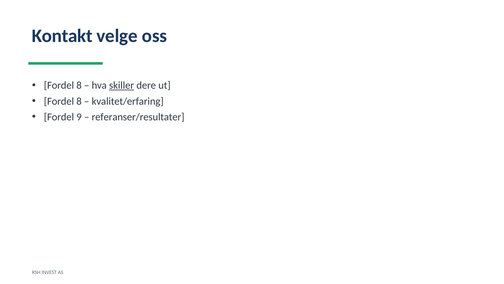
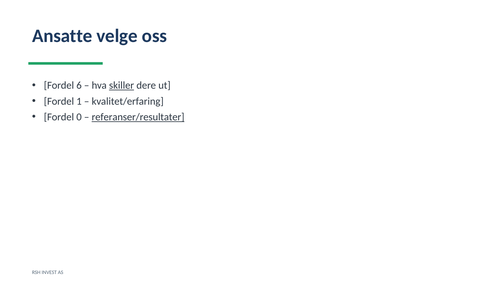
Kontakt: Kontakt -> Ansatte (62, 36)
8: 8 -> 6 (79, 85)
8: 8 -> 1 (79, 101)
9: 9 -> 0 (79, 117)
referanser/resultater underline: none -> present (138, 117)
